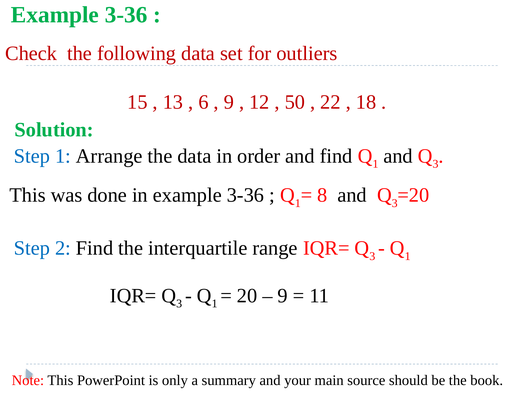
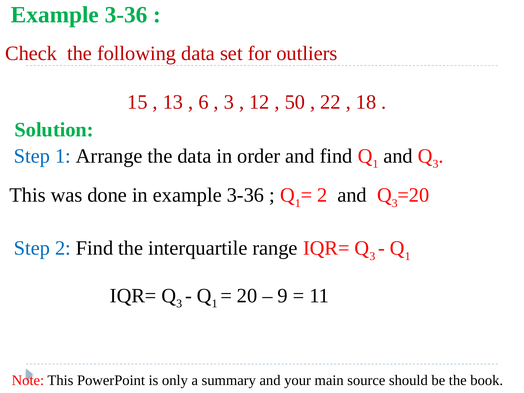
9: 9 -> 3 (229, 102)
8: 8 -> 2 (322, 195)
